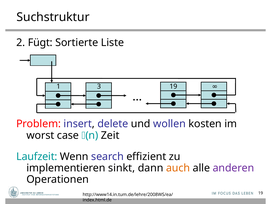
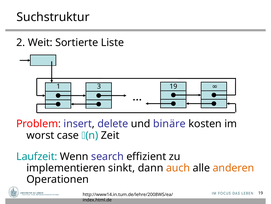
Fügt: Fügt -> Weit (40, 42)
wollen: wollen -> binäre (169, 123)
anderen colour: purple -> orange (233, 167)
